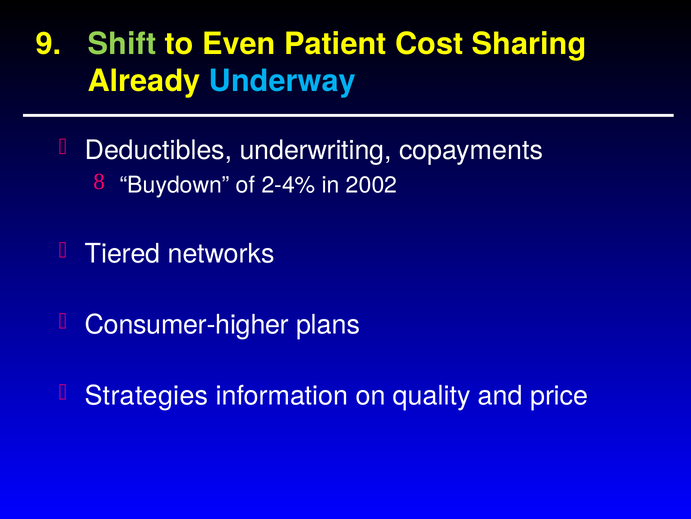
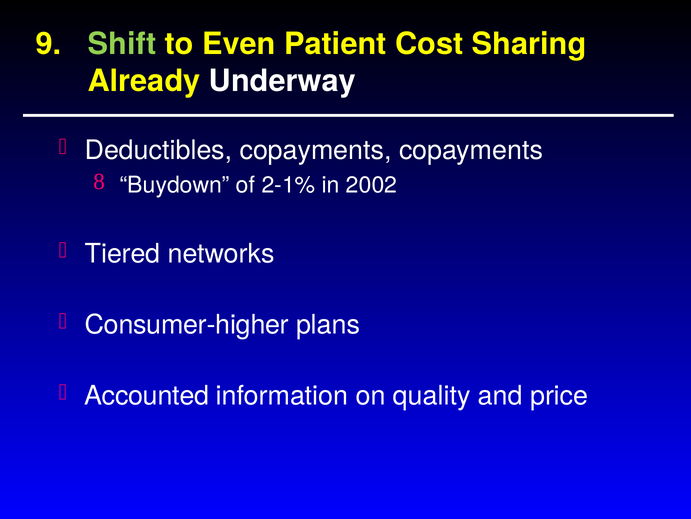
Underway colour: light blue -> white (282, 81)
Deductibles underwriting: underwriting -> copayments (316, 150)
2-4%: 2-4% -> 2-1% (288, 185)
Strategies: Strategies -> Accounted (147, 395)
